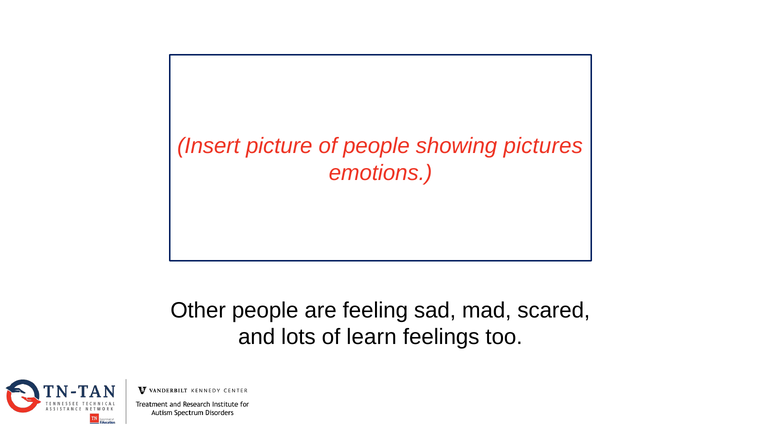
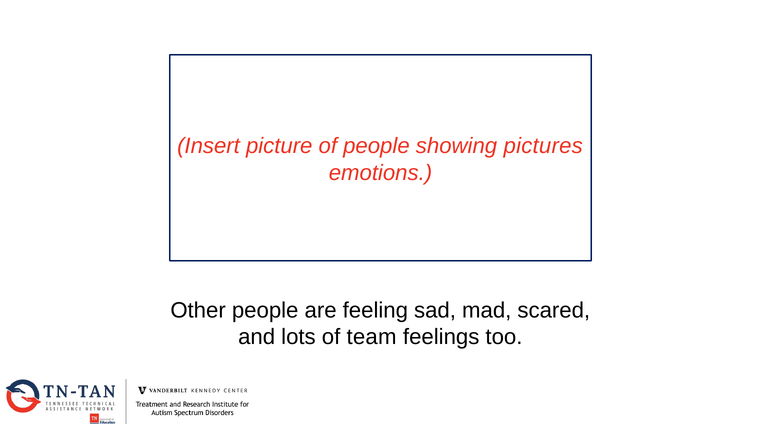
learn: learn -> team (372, 337)
